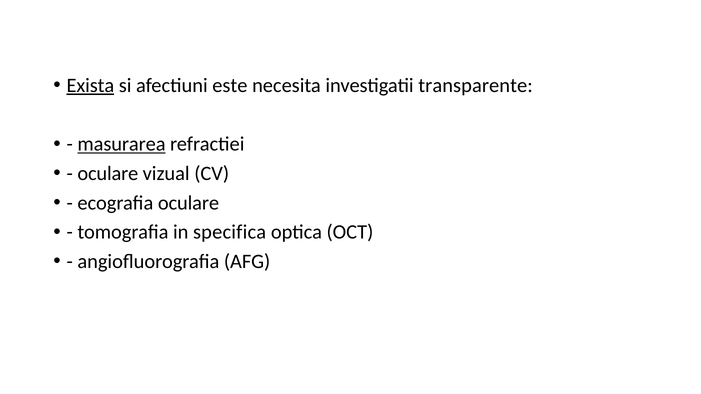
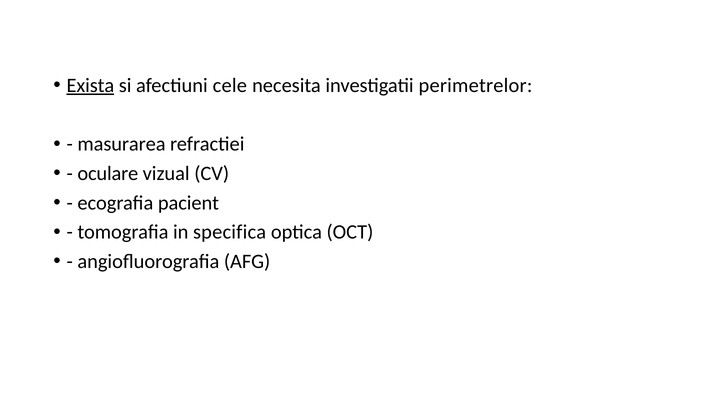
este: este -> cele (230, 86)
transparente: transparente -> perimetrelor (475, 86)
masurarea underline: present -> none (122, 144)
ecografia oculare: oculare -> pacient (188, 203)
